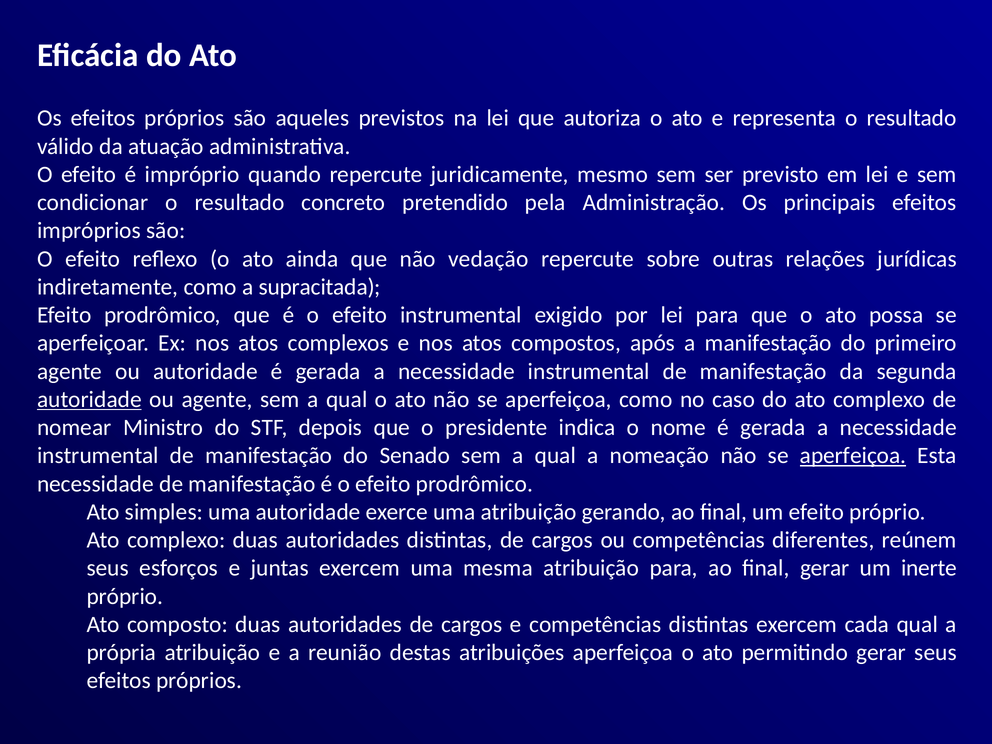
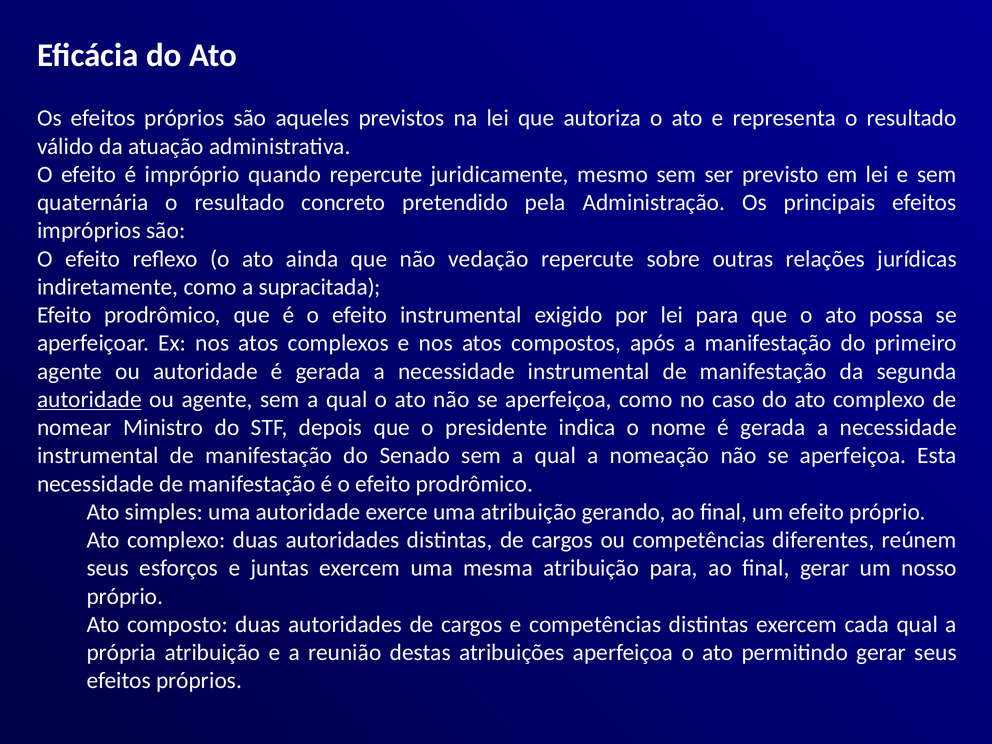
condicionar: condicionar -> quaternária (93, 203)
aperfeiçoa underline: present -> none (853, 456)
inerte: inerte -> nosso (929, 568)
